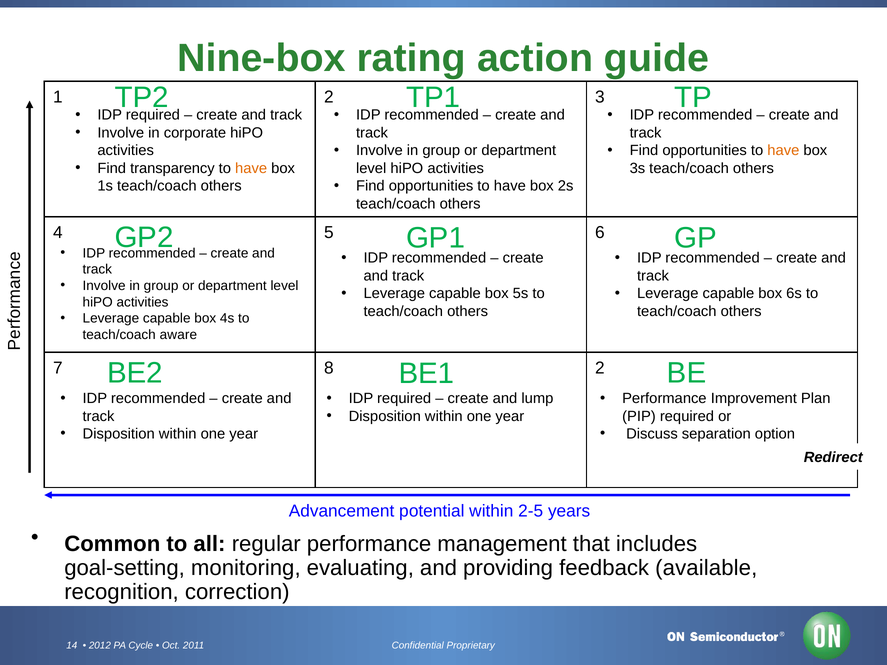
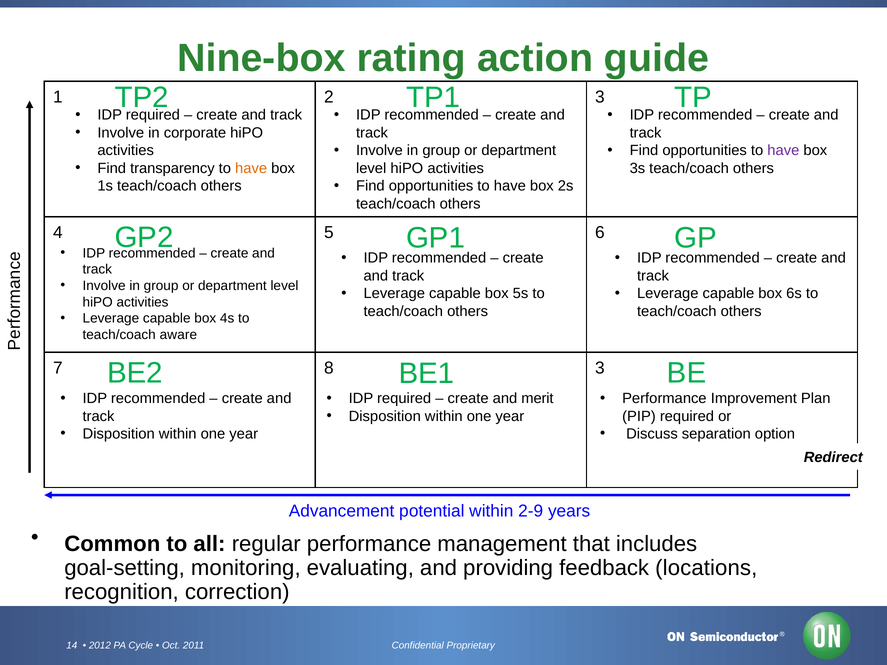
have colour: orange -> purple (783, 151)
7 2: 2 -> 3 (600, 368)
lump: lump -> merit (537, 399)
2-5: 2-5 -> 2-9 (531, 511)
available: available -> locations (706, 568)
